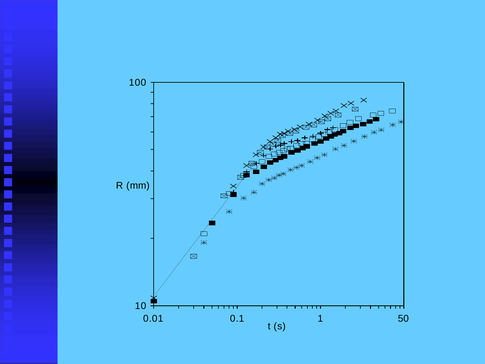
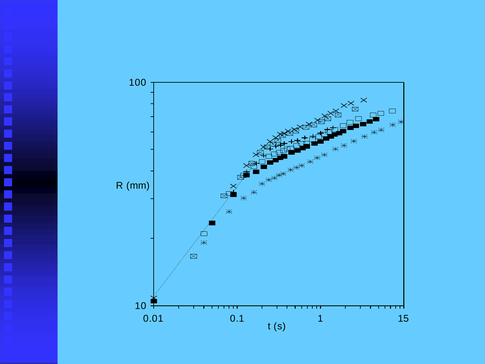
50: 50 -> 15 (403, 318)
